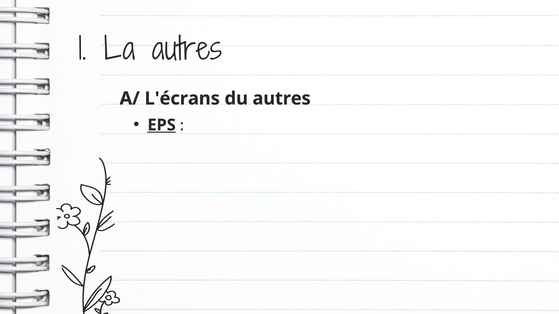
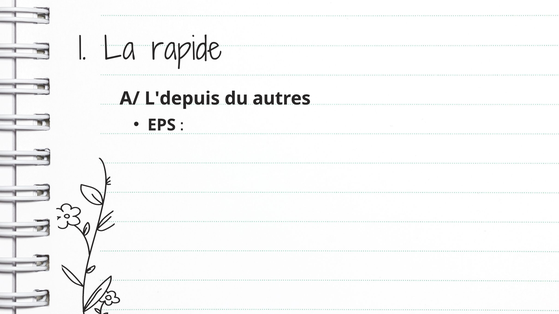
La autres: autres -> rapide (187, 50)
L'écrans: L'écrans -> L'depuis (182, 99)
EPS underline: present -> none (162, 125)
